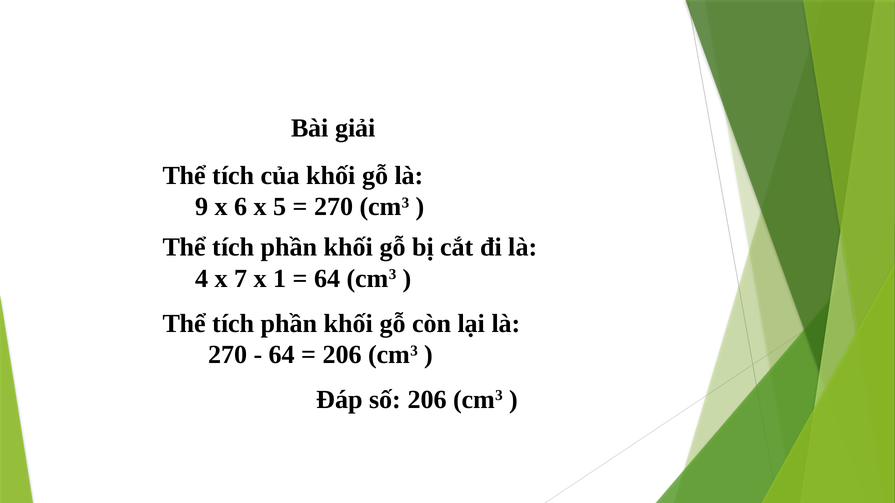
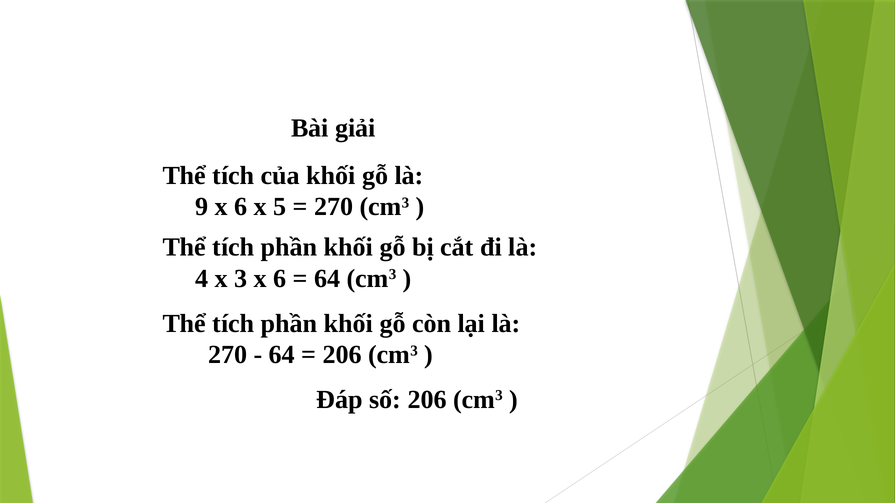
7: 7 -> 3 (241, 279)
1: 1 -> 6 (280, 279)
